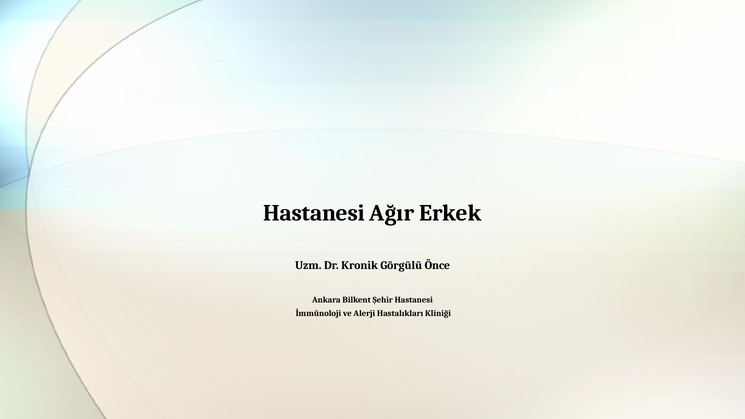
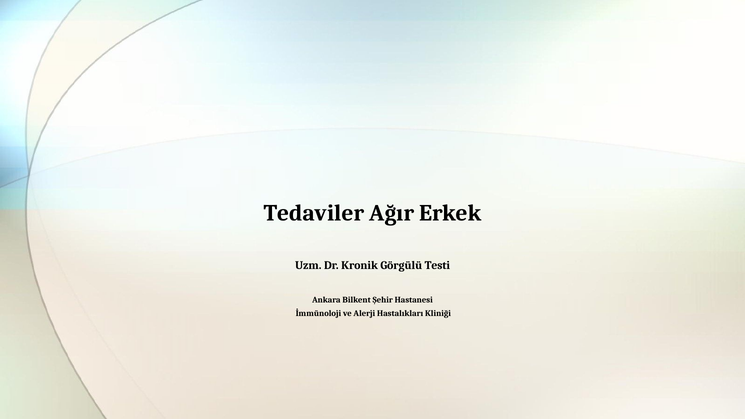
Hastanesi: Hastanesi -> Tedaviler (314, 213)
Önce: Önce -> Testi (437, 266)
